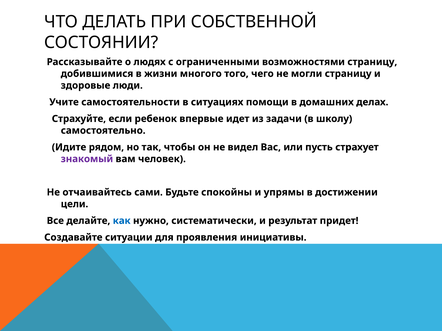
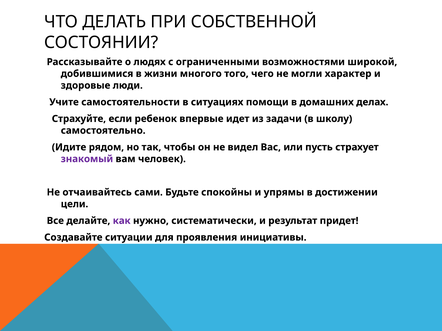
возможностями страницу: страницу -> широкой (372, 62)
могли страницу: страницу -> характер (348, 74)
как colour: blue -> purple (122, 221)
